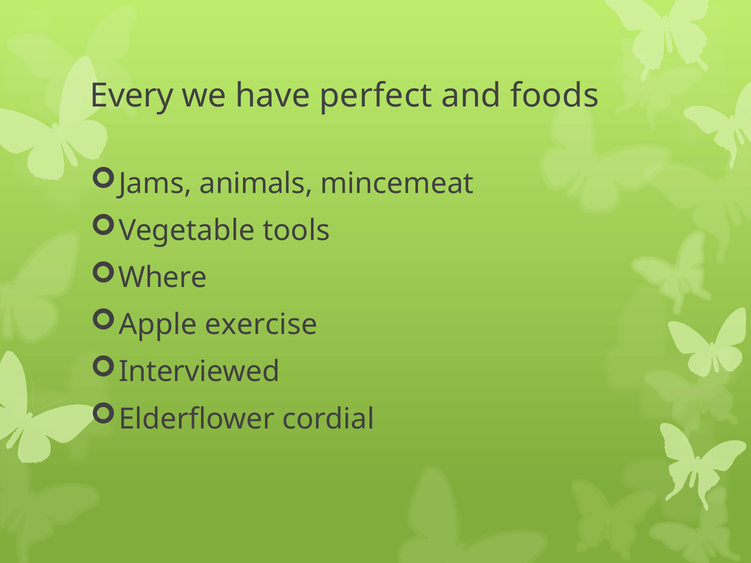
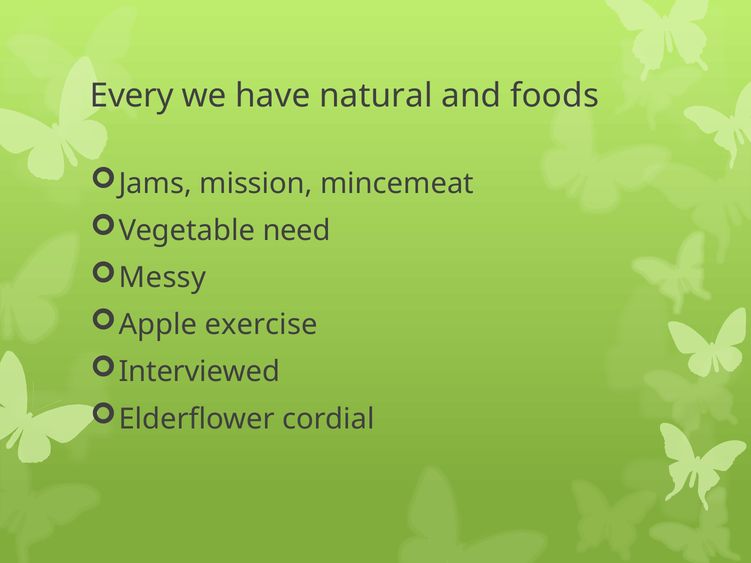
perfect: perfect -> natural (376, 96)
animals: animals -> mission (256, 184)
tools: tools -> need (297, 231)
Where: Where -> Messy (162, 278)
